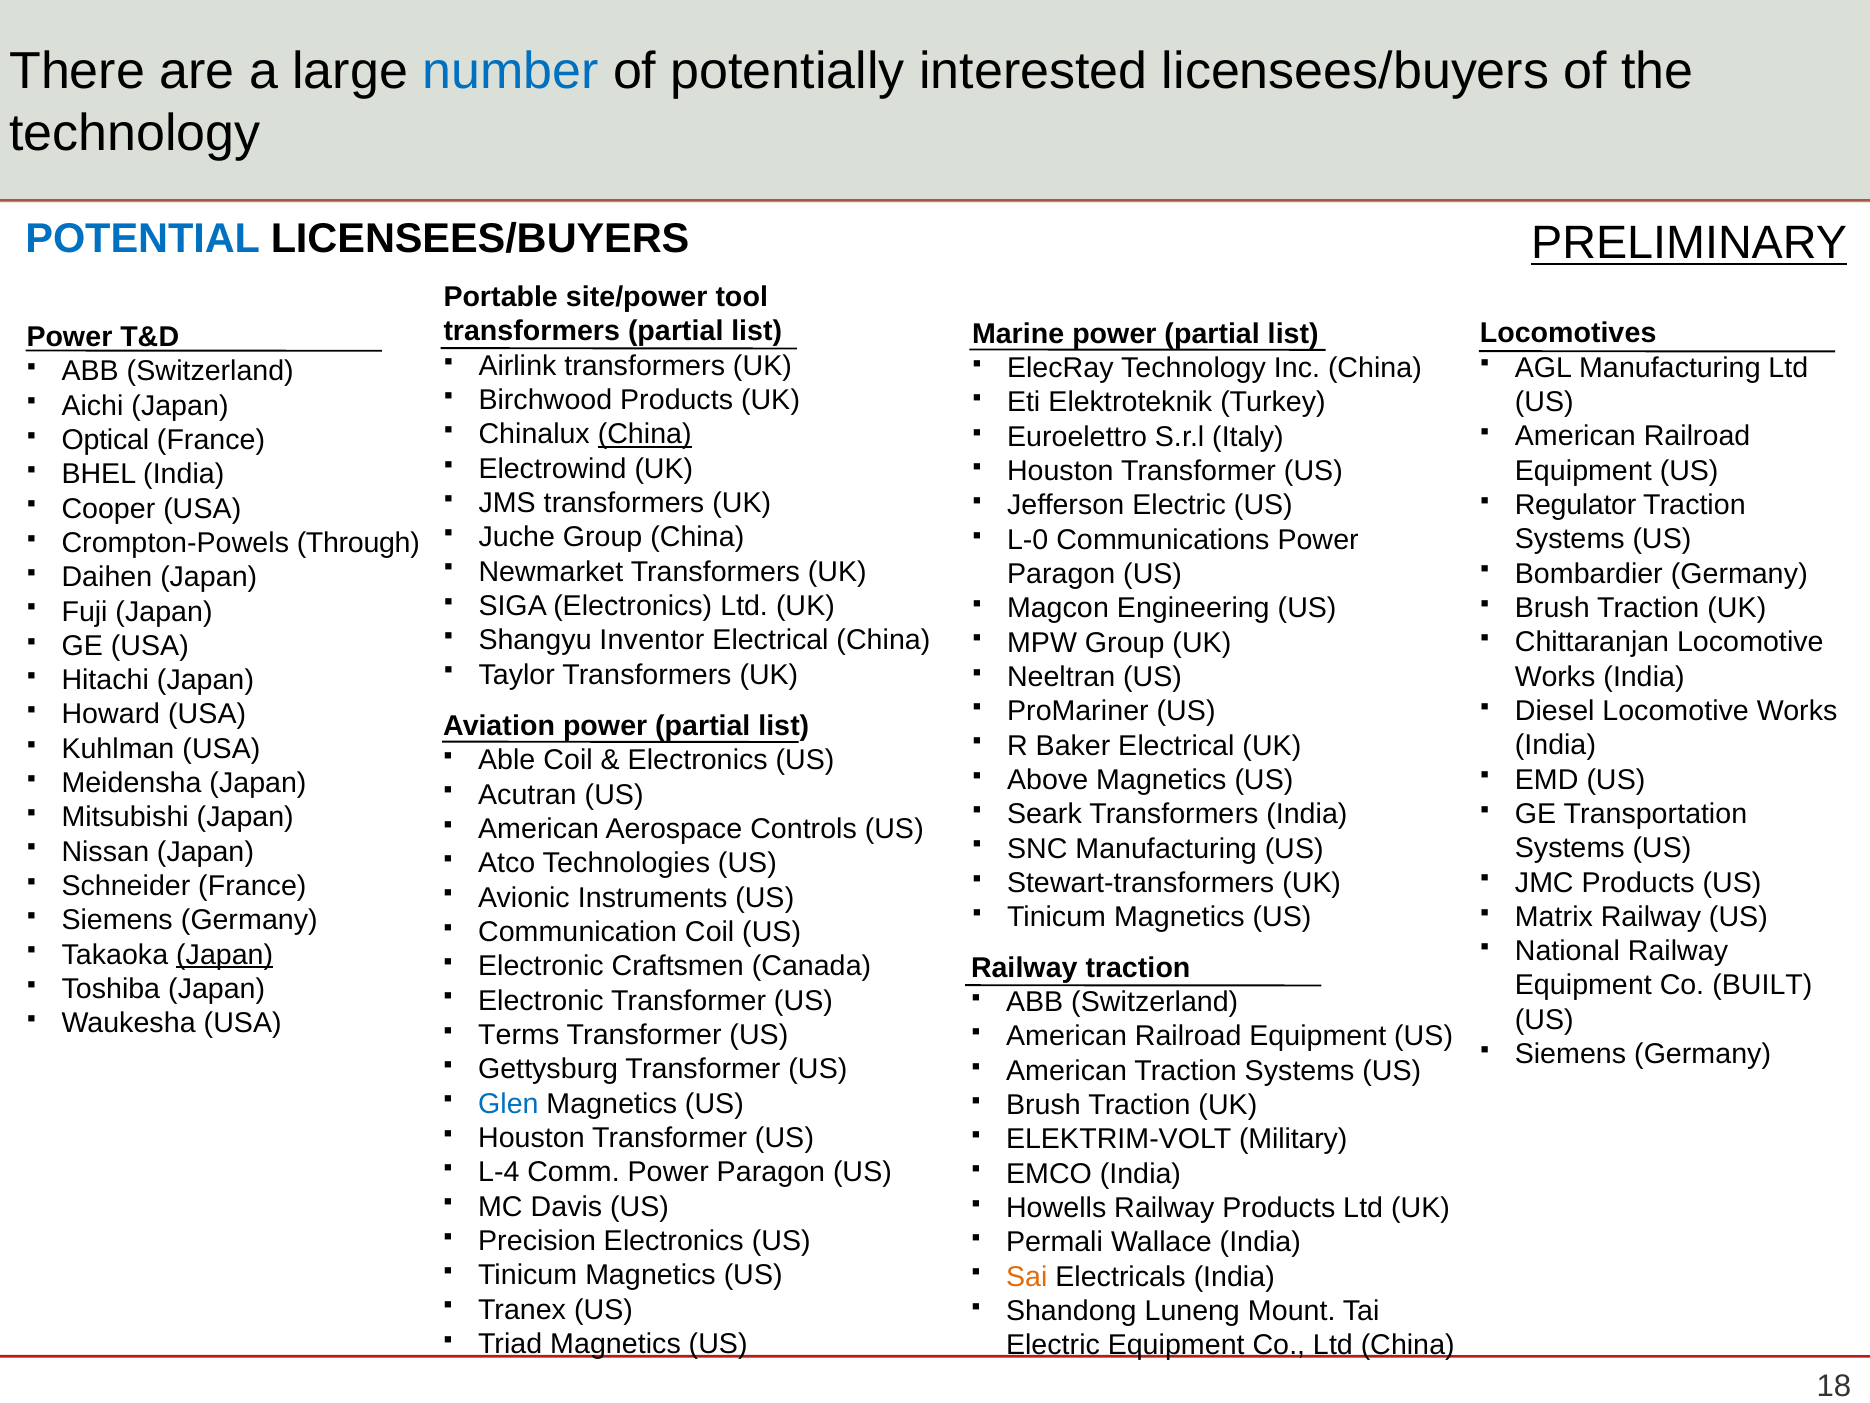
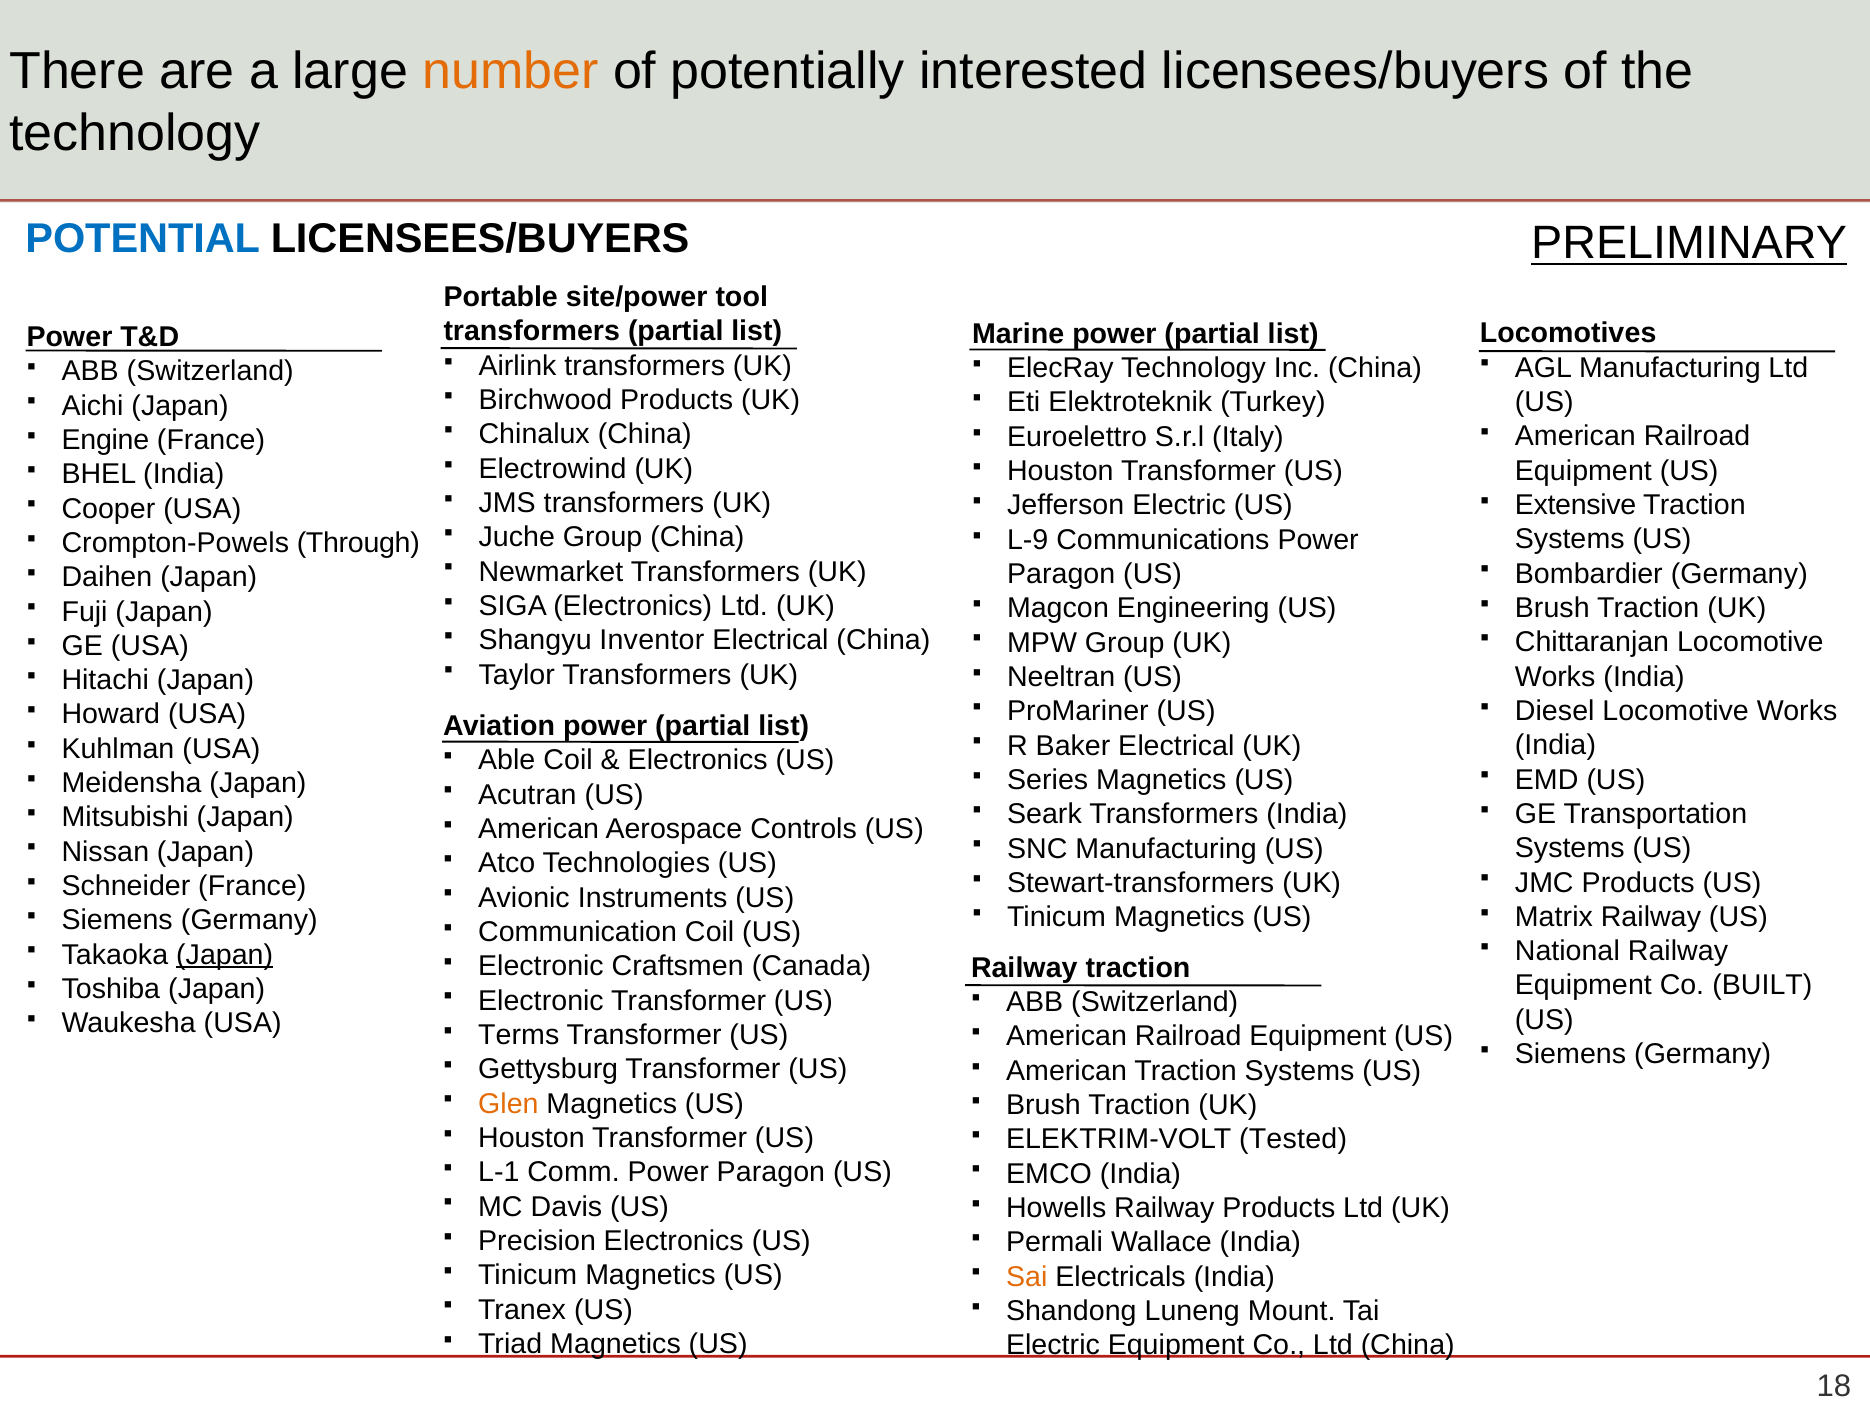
number colour: blue -> orange (511, 71)
China underline: present -> none (645, 434)
Optical: Optical -> Engine (105, 440)
Regulator: Regulator -> Extensive (1576, 505)
L-0: L-0 -> L-9 (1028, 540)
Above: Above -> Series (1048, 780)
Glen colour: blue -> orange (508, 1103)
Military: Military -> Tested (1293, 1139)
L-4: L-4 -> L-1 (499, 1172)
